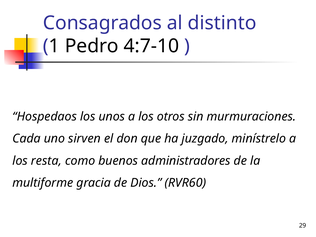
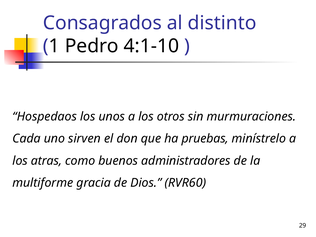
4:7-10: 4:7-10 -> 4:1-10 (151, 46)
juzgado: juzgado -> pruebas (205, 139)
resta: resta -> atras (46, 161)
